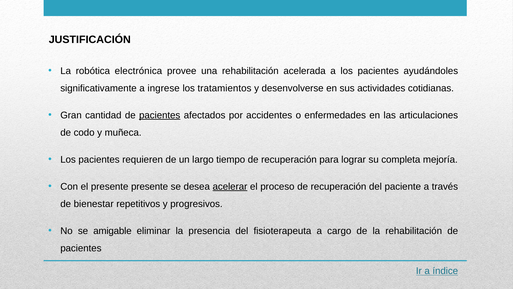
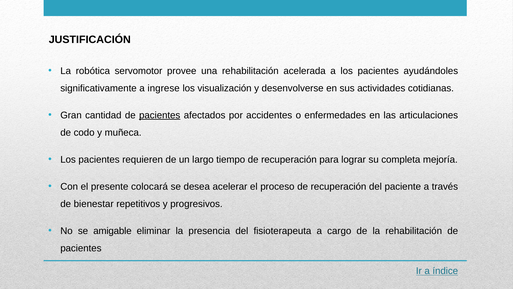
electrónica: electrónica -> servomotor (139, 71)
tratamientos: tratamientos -> visualización (225, 88)
presente presente: presente -> colocará (149, 186)
acelerar underline: present -> none (230, 186)
